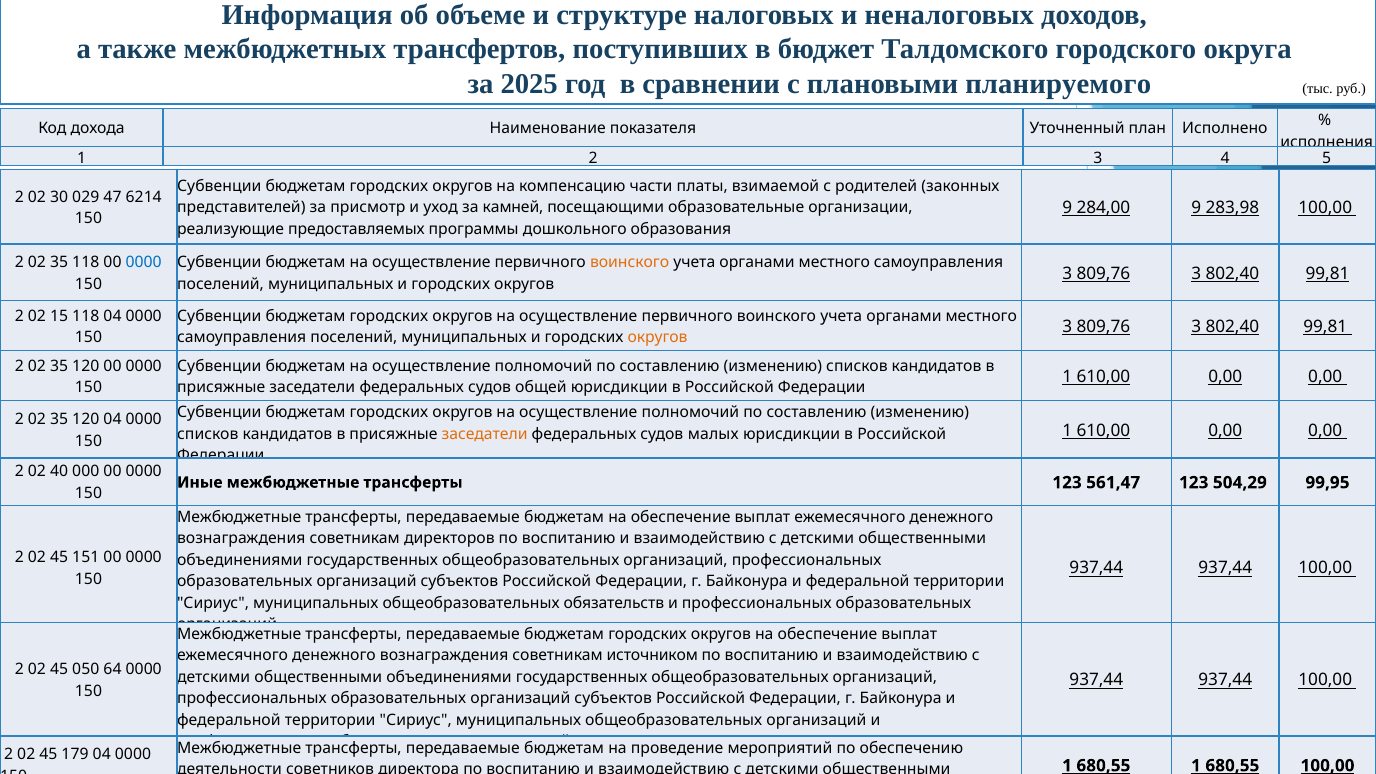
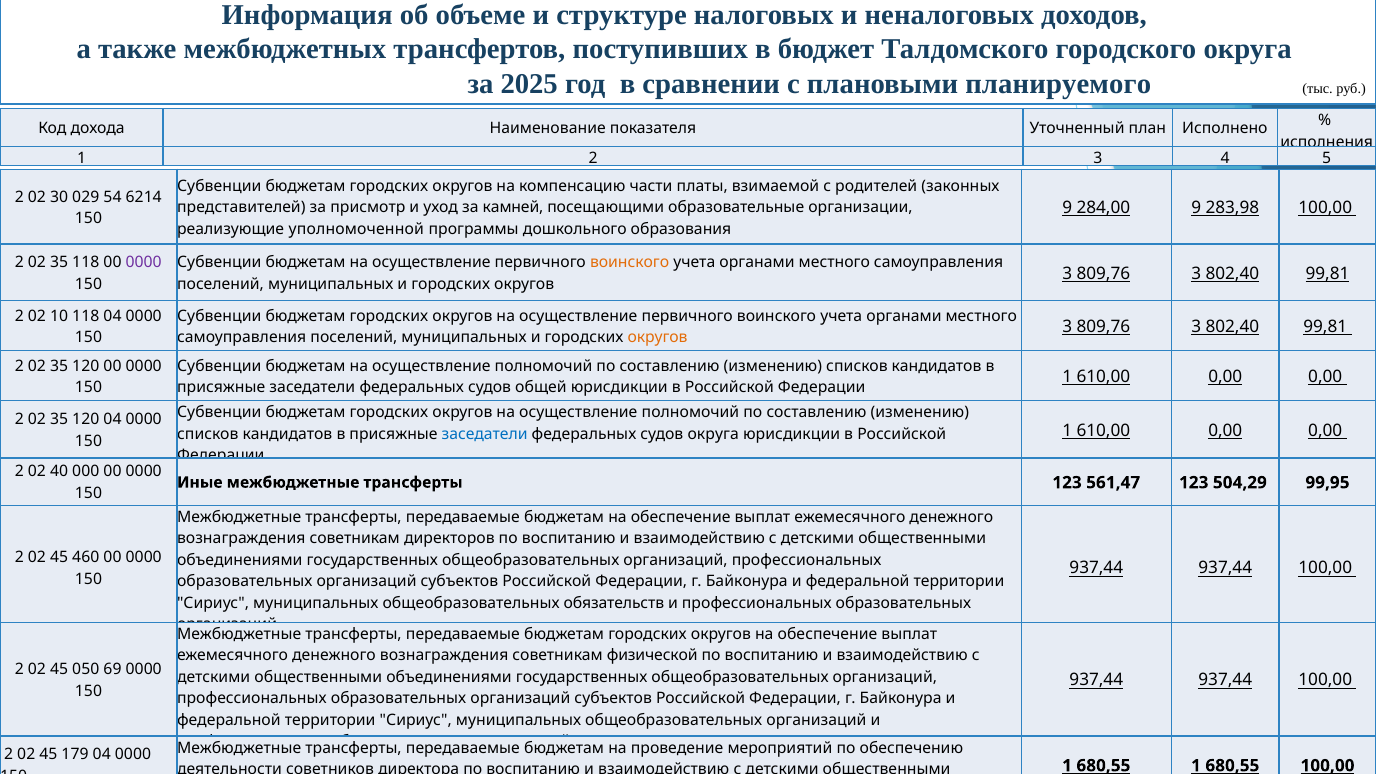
47: 47 -> 54 (112, 197)
предоставляемых: предоставляемых -> уполномоченной (356, 229)
0000 colour: blue -> purple (144, 263)
15: 15 -> 10 (59, 316)
заседатели colour: orange -> blue (485, 434)
судов малых: малых -> округа (713, 434)
151: 151 -> 460 (86, 557)
источником: источником -> физической (652, 656)
64: 64 -> 69 (112, 669)
